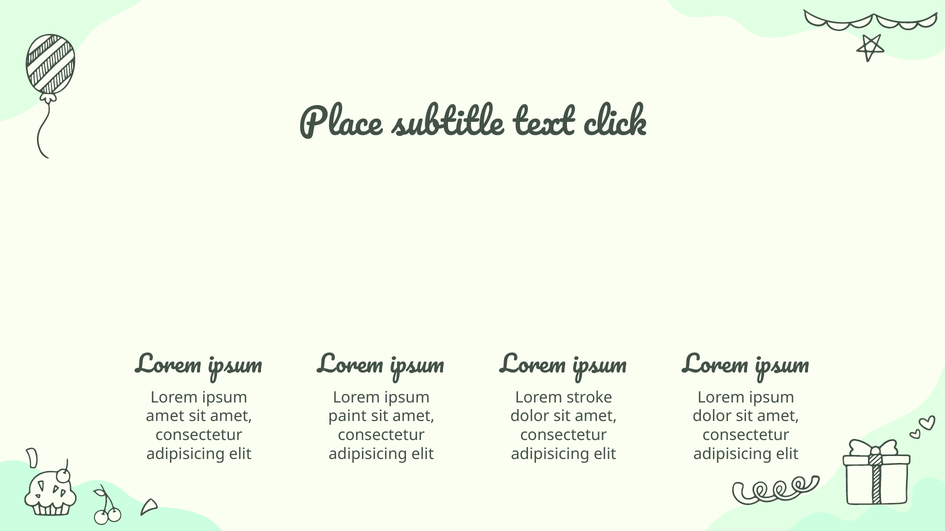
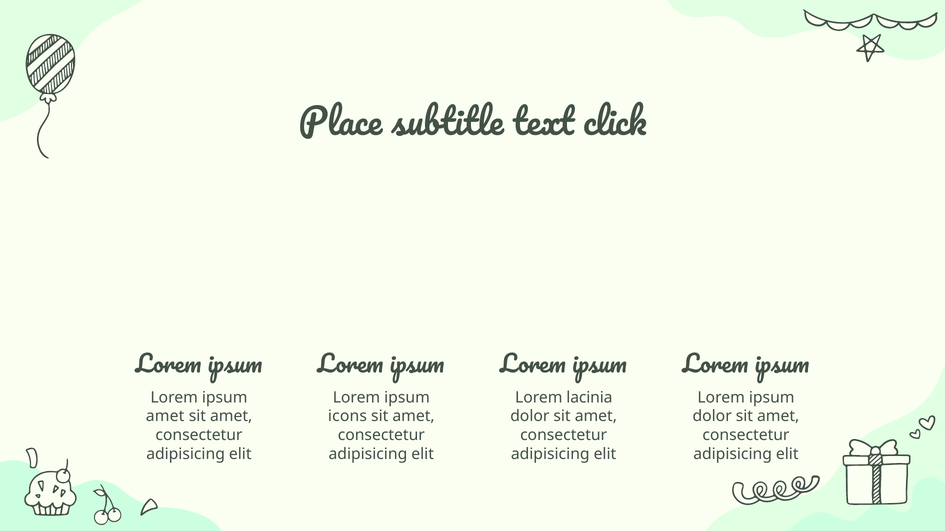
stroke: stroke -> lacinia (589, 398)
paint: paint -> icons (347, 417)
